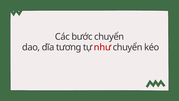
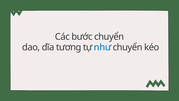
như colour: red -> blue (103, 47)
